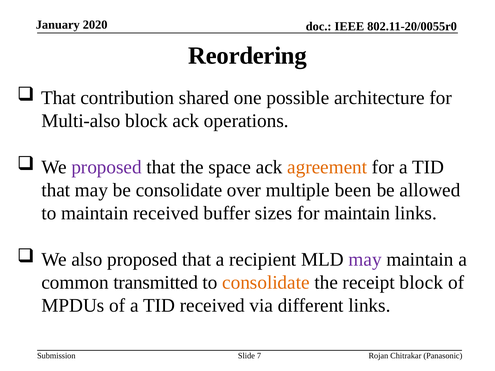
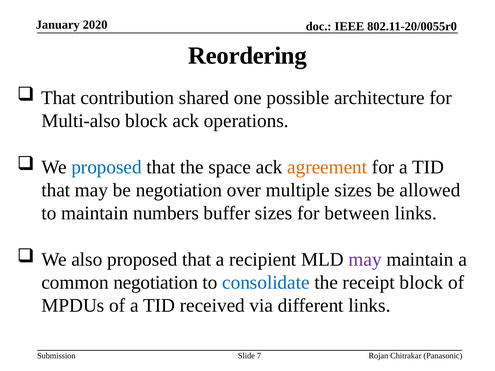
proposed colour: purple -> blue (107, 167)
be consolidate: consolidate -> negotiation (179, 190)
multiple been: been -> sizes (353, 190)
maintain received: received -> numbers (166, 213)
for maintain: maintain -> between (357, 213)
common transmitted: transmitted -> negotiation (156, 283)
consolidate colour: orange -> blue (266, 283)
